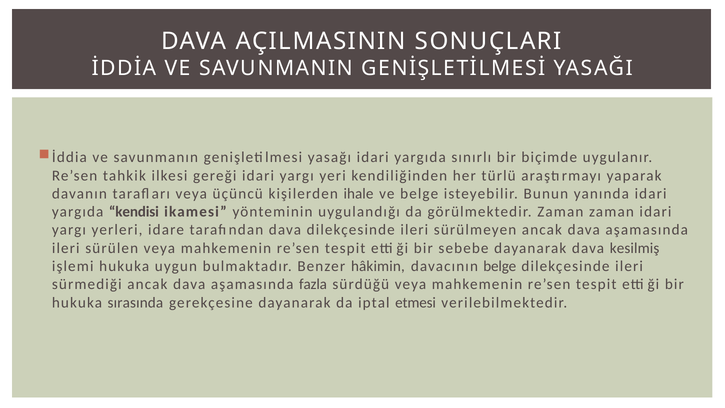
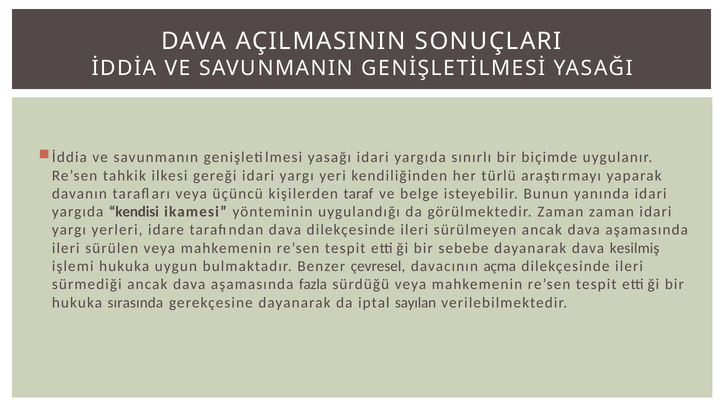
ihale: ihale -> taraf (358, 194)
hâkimin: hâkimin -> çevresel (378, 266)
davacının belge: belge -> açma (500, 266)
etmesi: etmesi -> sayılan (416, 302)
